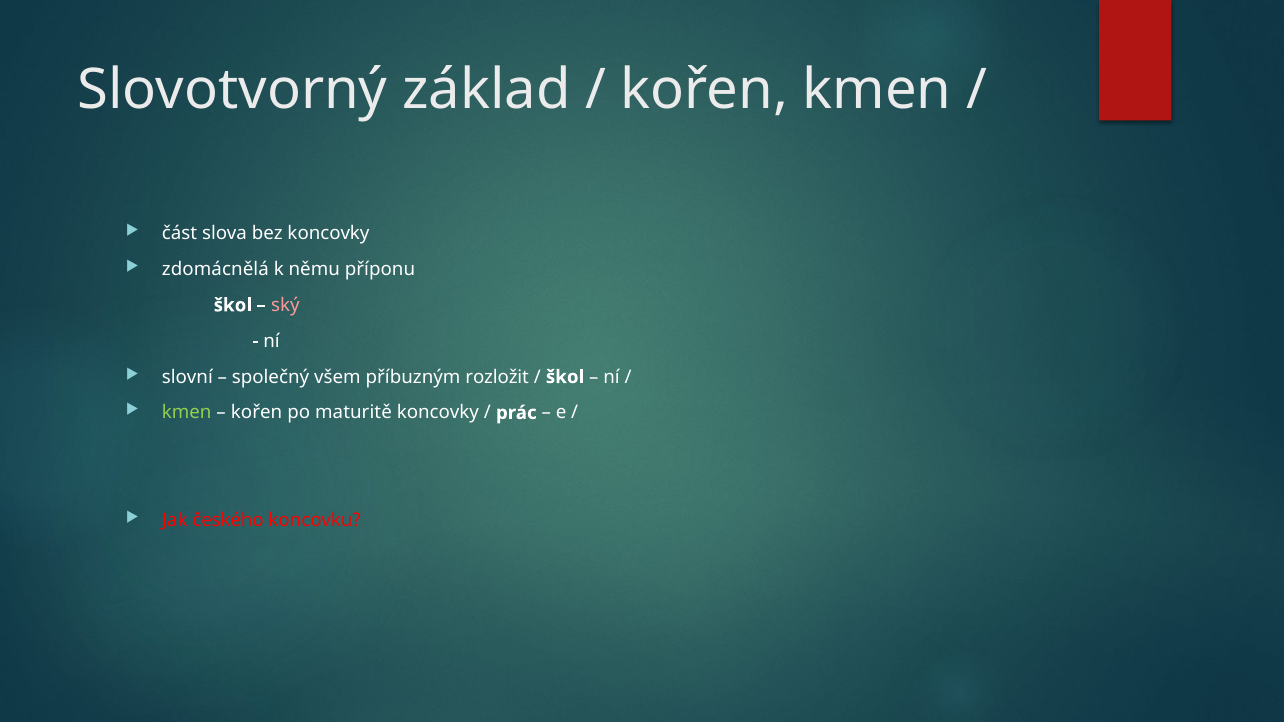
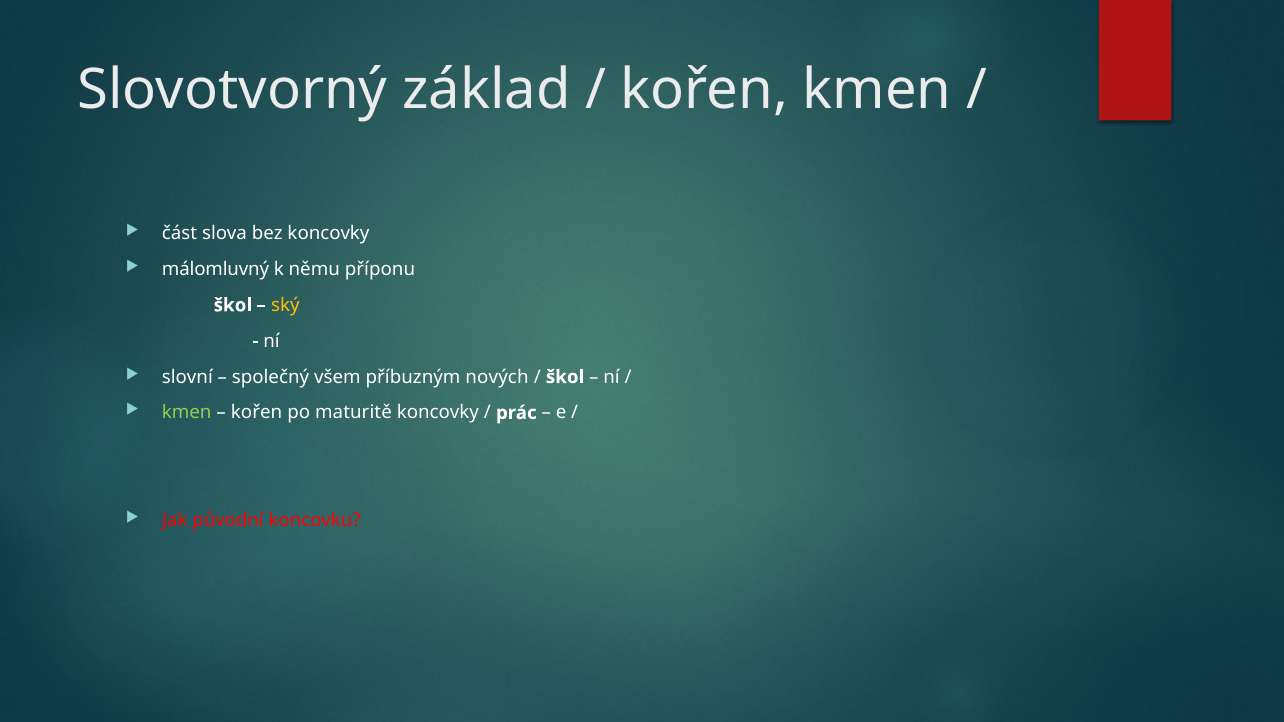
zdomácnělá: zdomácnělá -> málomluvný (216, 269)
ský colour: pink -> yellow (285, 305)
rozložit: rozložit -> nových (497, 377)
českého: českého -> původní (228, 521)
